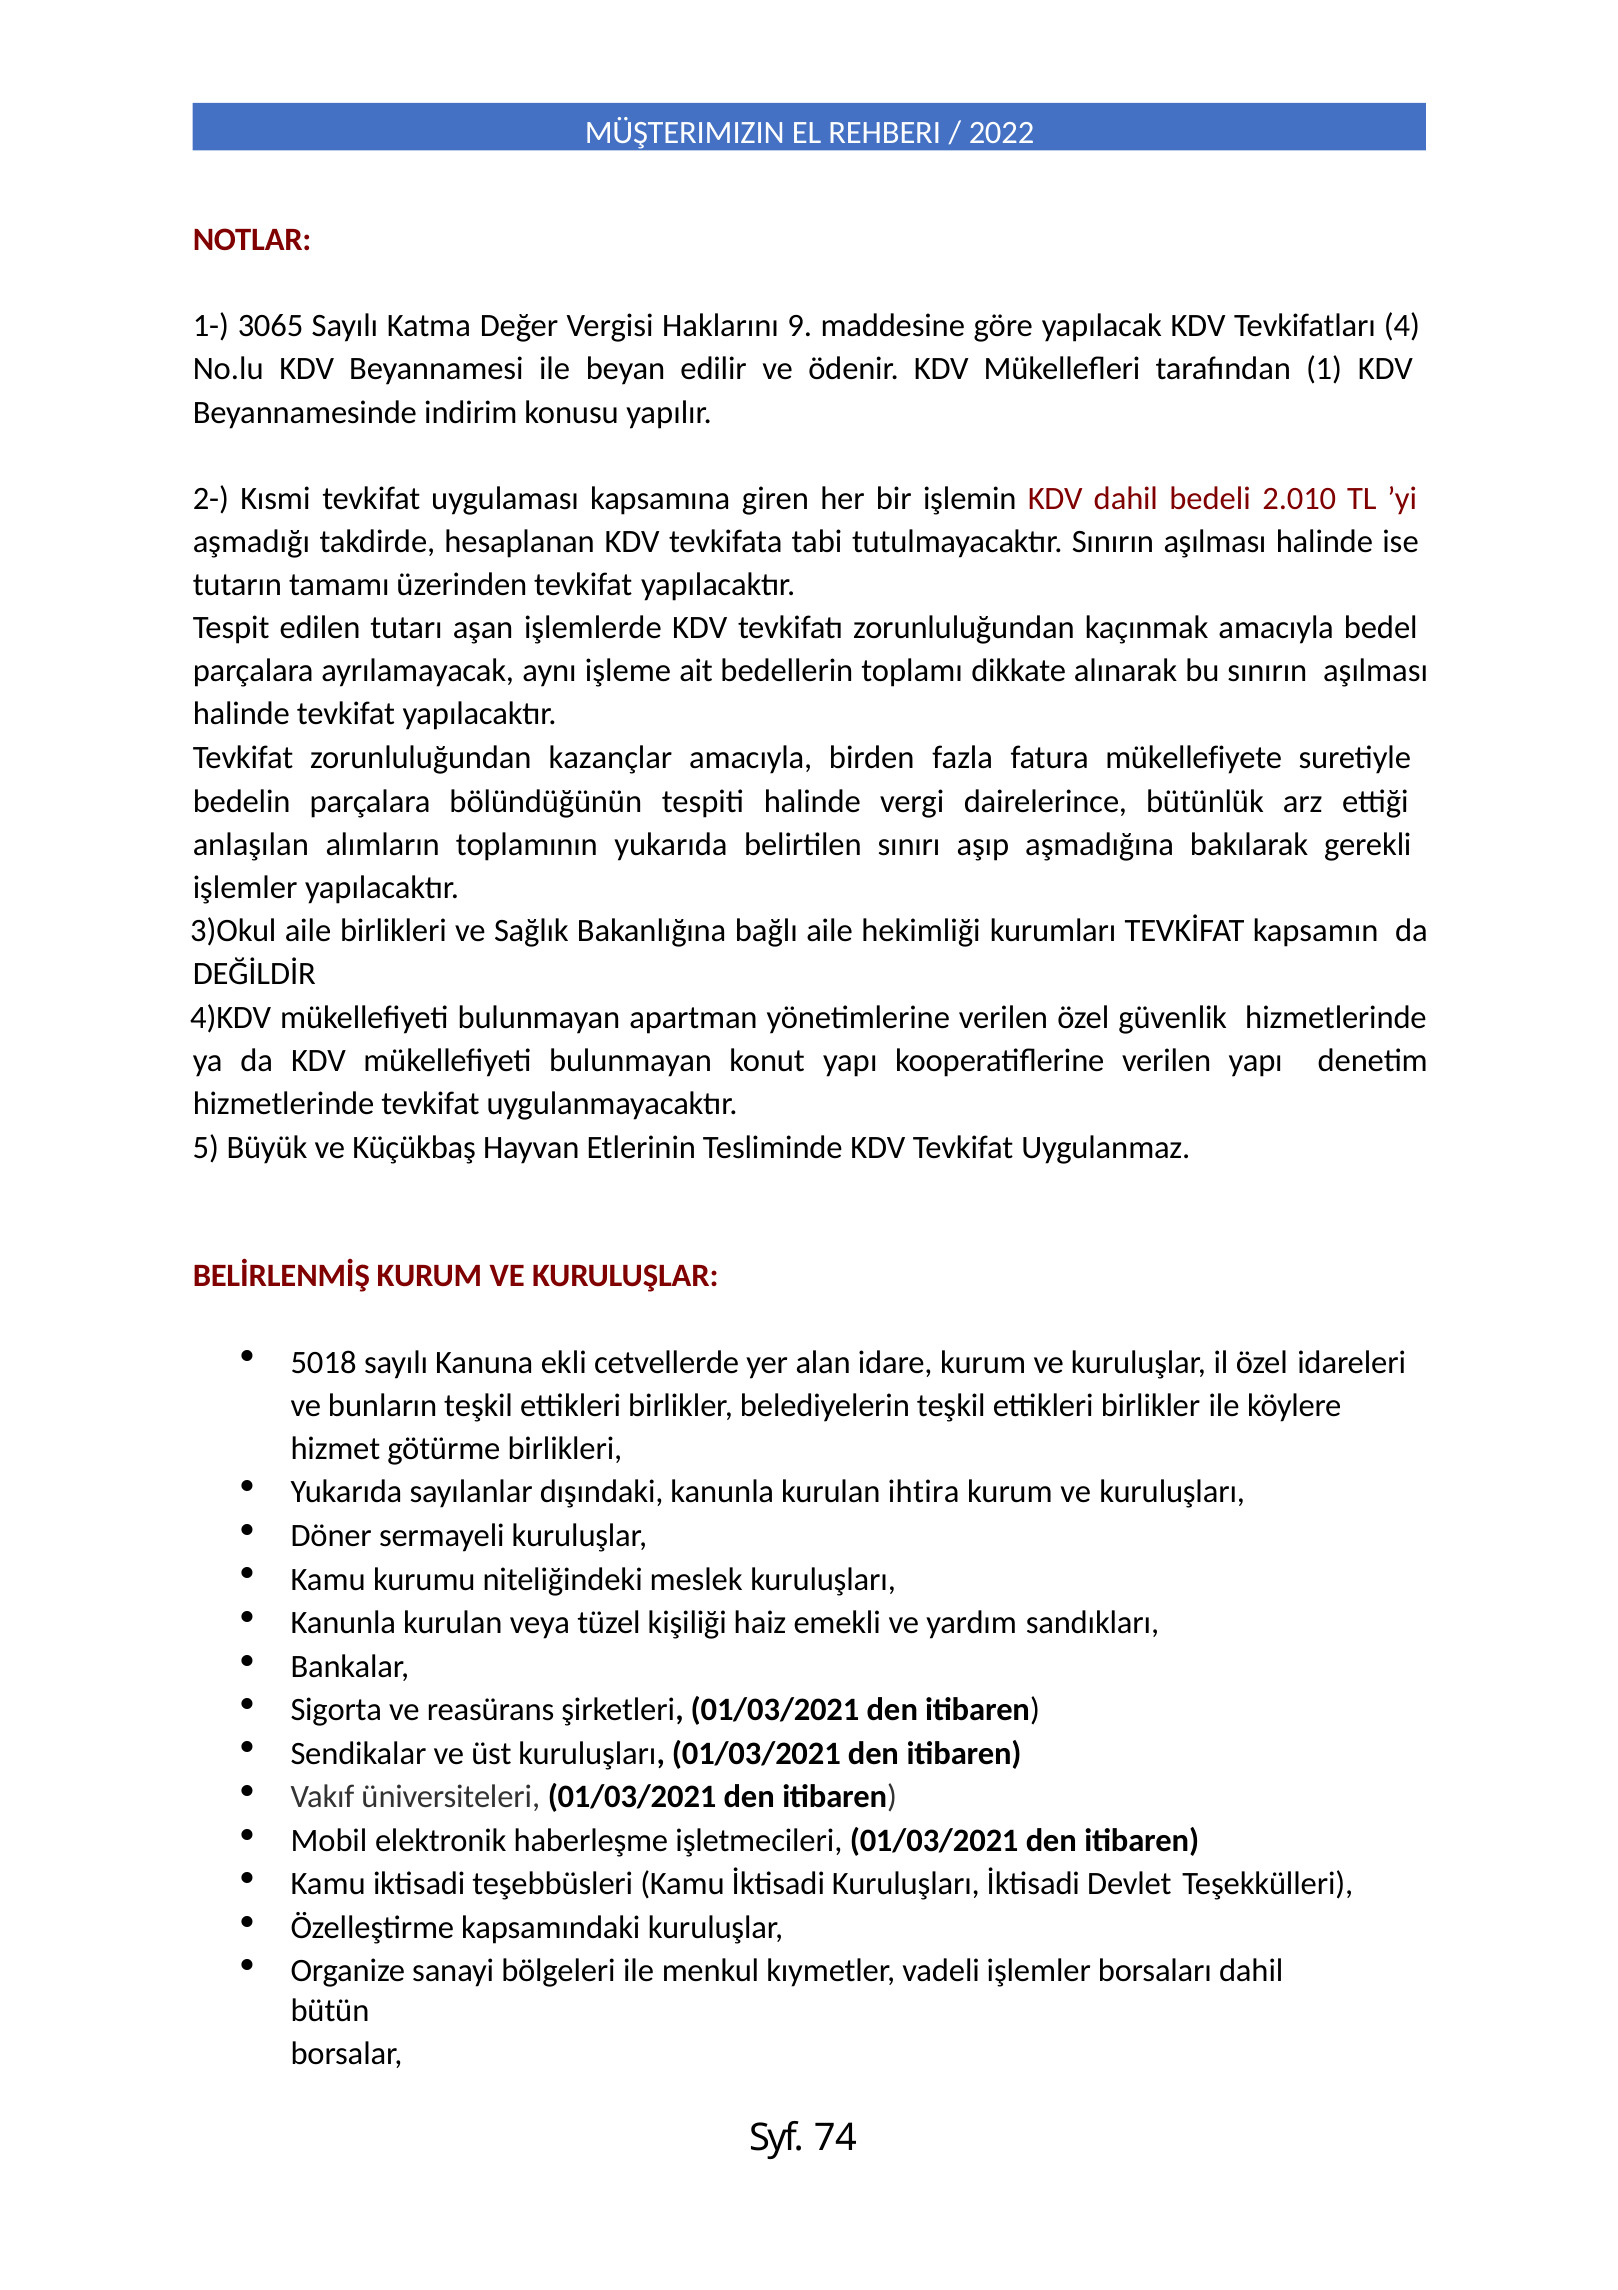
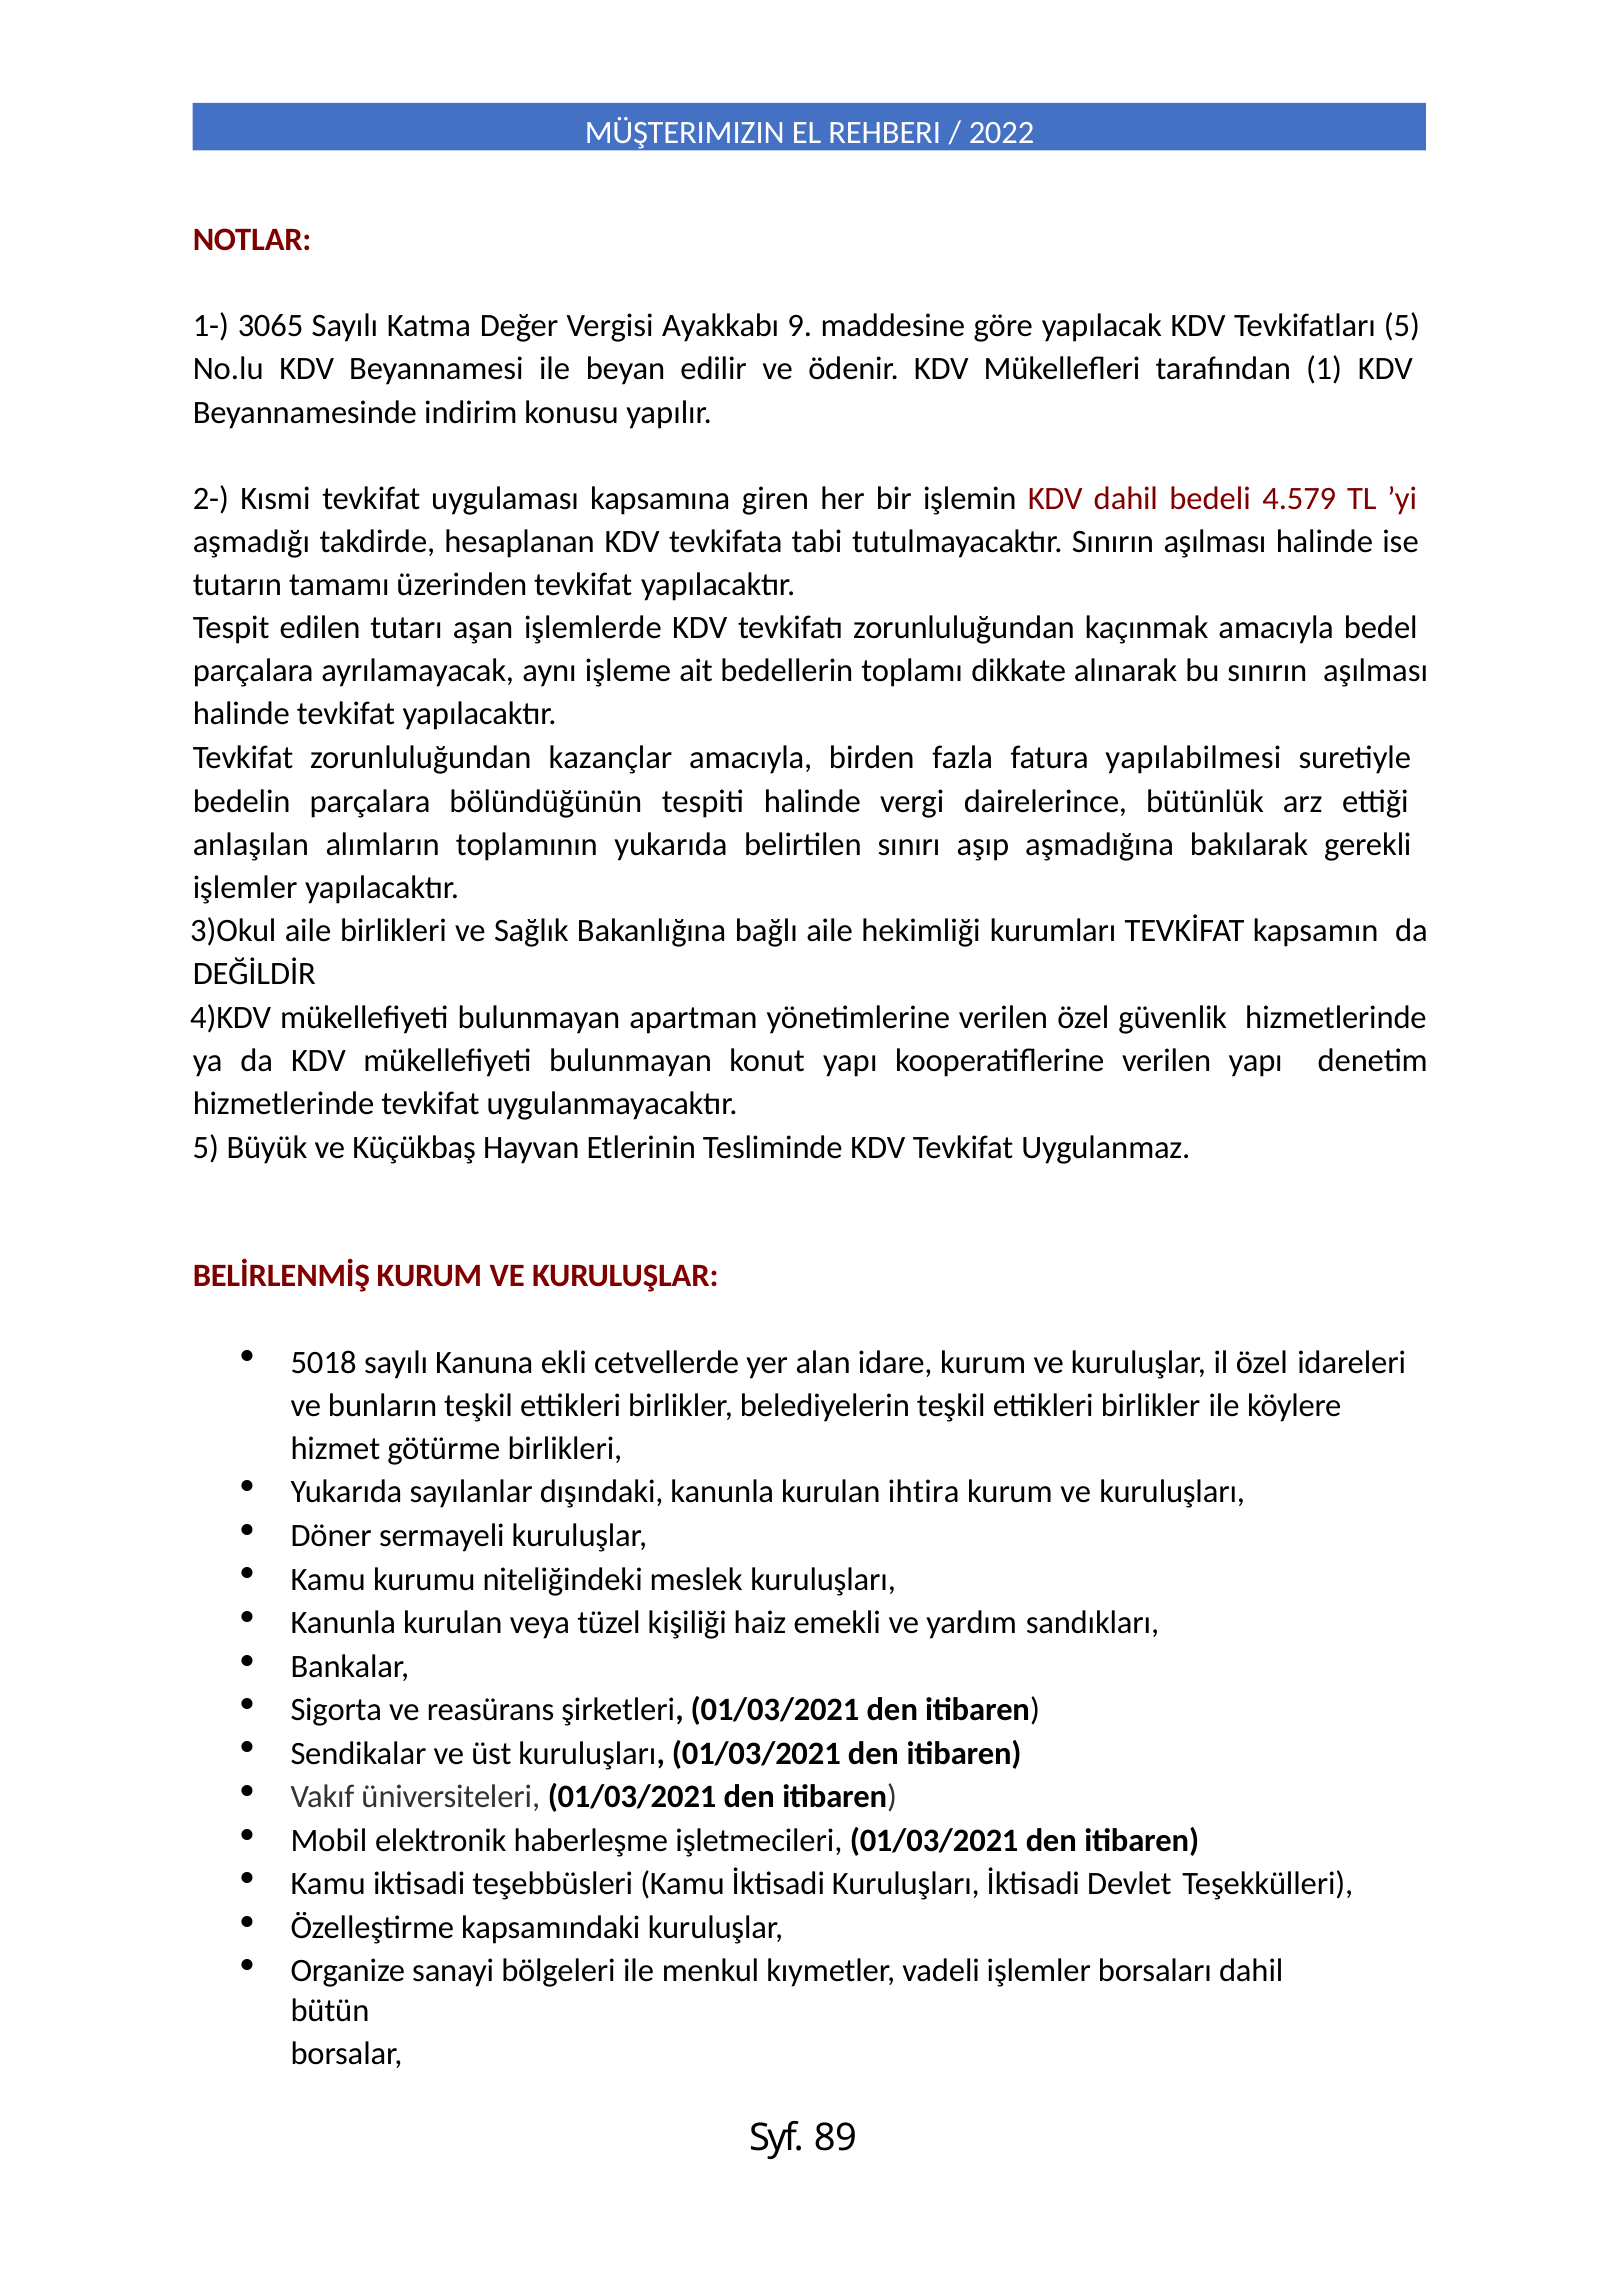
Haklarını: Haklarını -> Ayakkabı (721, 326)
4: 4 -> 5 (1402, 326)
2.010: 2.010 -> 4.579 (1299, 499)
mükellefiyete: mükellefiyete -> yapılabilmesi (1193, 758)
74: 74 -> 89 (835, 2137)
